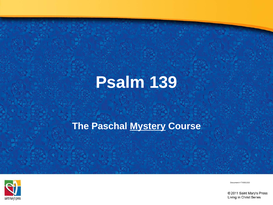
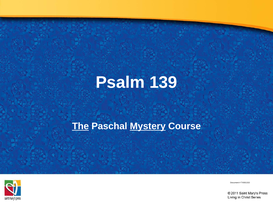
The underline: none -> present (80, 126)
